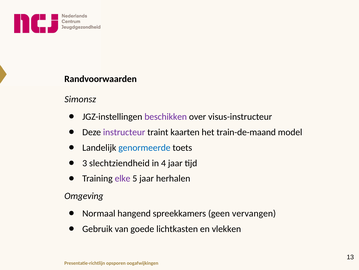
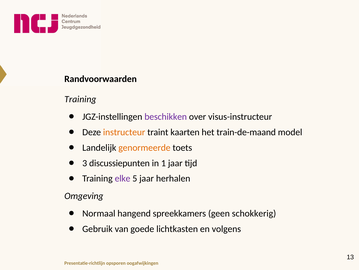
Simonsz: Simonsz -> Training (80, 99)
instructeur colour: purple -> orange (124, 132)
genormeerde colour: blue -> orange (144, 147)
slechtziendheid: slechtziendheid -> discussiepunten (119, 163)
4: 4 -> 1 (163, 163)
vervangen: vervangen -> schokkerig (254, 213)
vlekken: vlekken -> volgens (226, 228)
